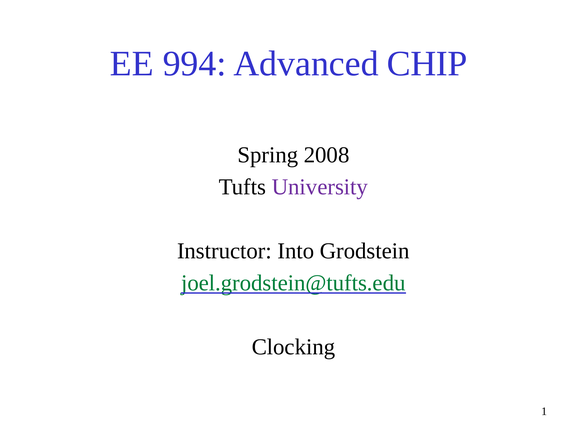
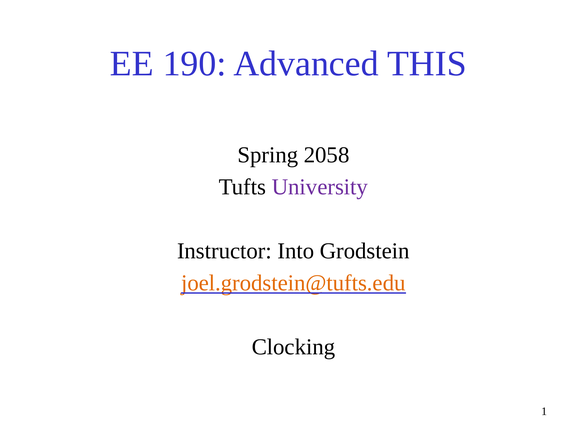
994: 994 -> 190 (195, 64)
CHIP: CHIP -> THIS (427, 64)
2008: 2008 -> 2058 (327, 155)
joel.grodstein@tufts.edu colour: green -> orange (293, 283)
